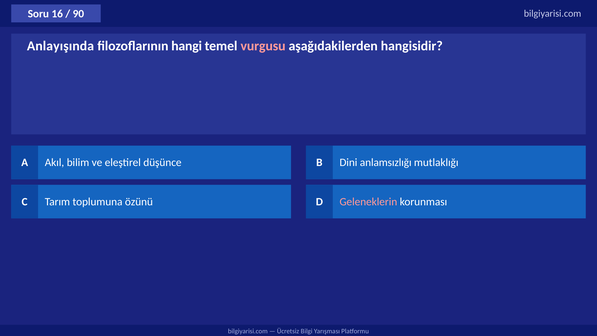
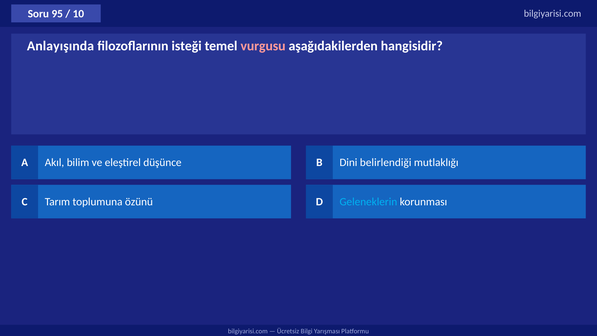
16: 16 -> 95 (57, 14)
90: 90 -> 10 (78, 14)
hangi: hangi -> isteği (187, 46)
anlamsızlığı: anlamsızlığı -> belirlendiği (386, 162)
Geleneklerin colour: pink -> light blue (368, 202)
